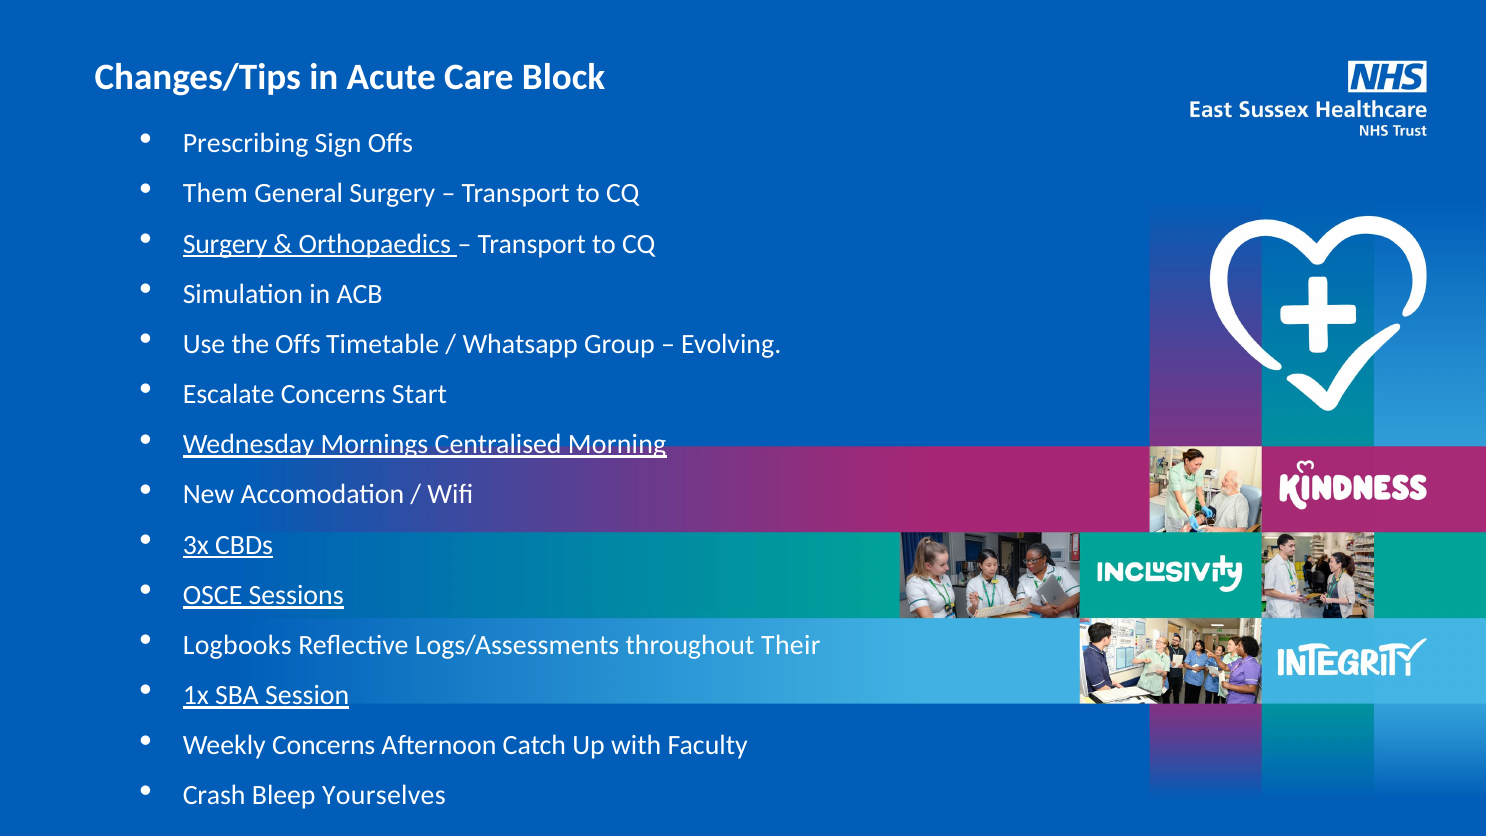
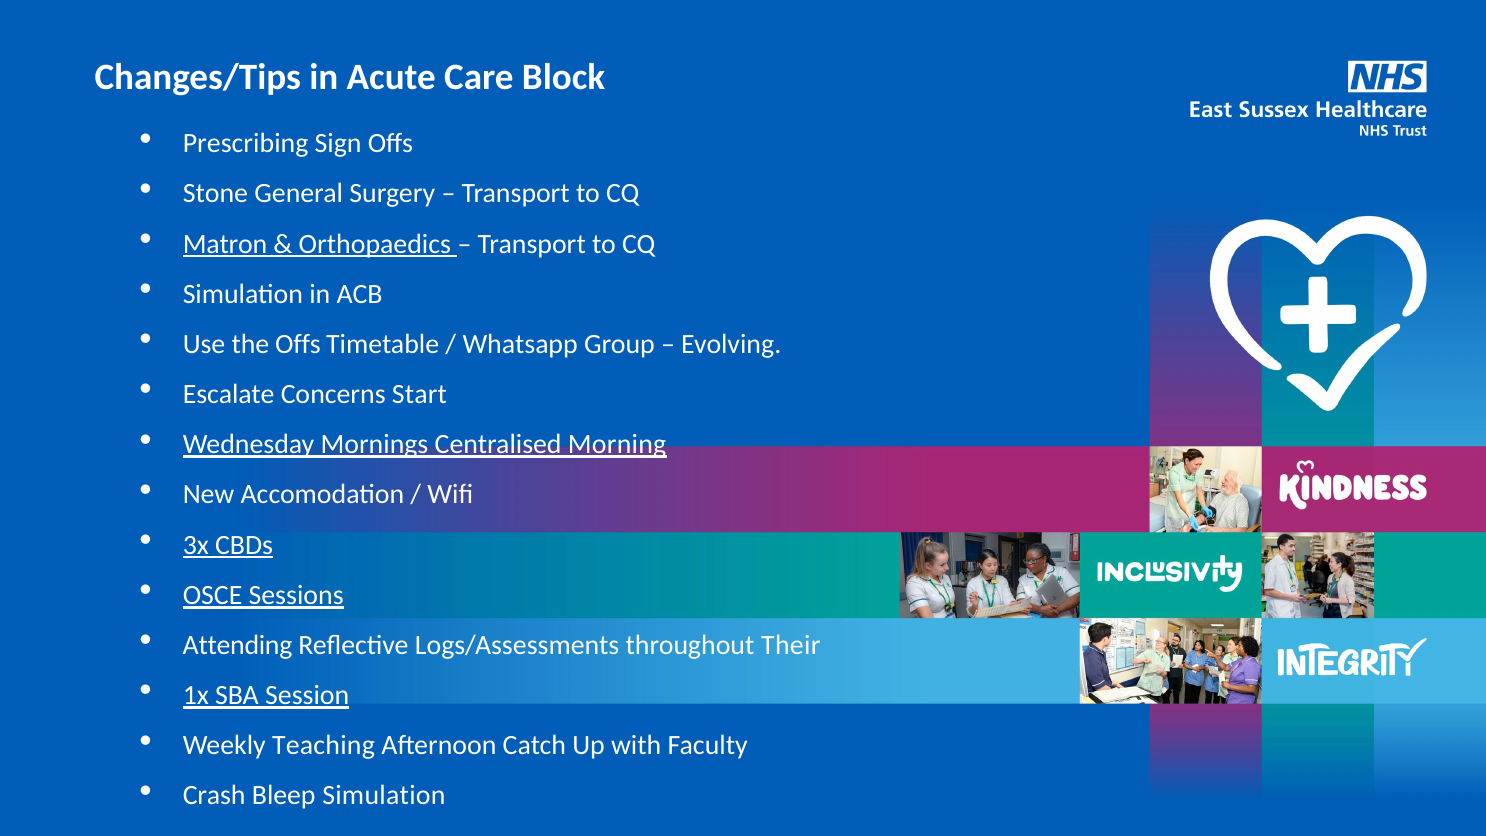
Them: Them -> Stone (215, 194)
Surgery: Surgery -> Matron (225, 244)
Logbooks: Logbooks -> Attending (238, 645)
Weekly Concerns: Concerns -> Teaching (323, 745)
Bleep Yourselves: Yourselves -> Simulation (384, 796)
